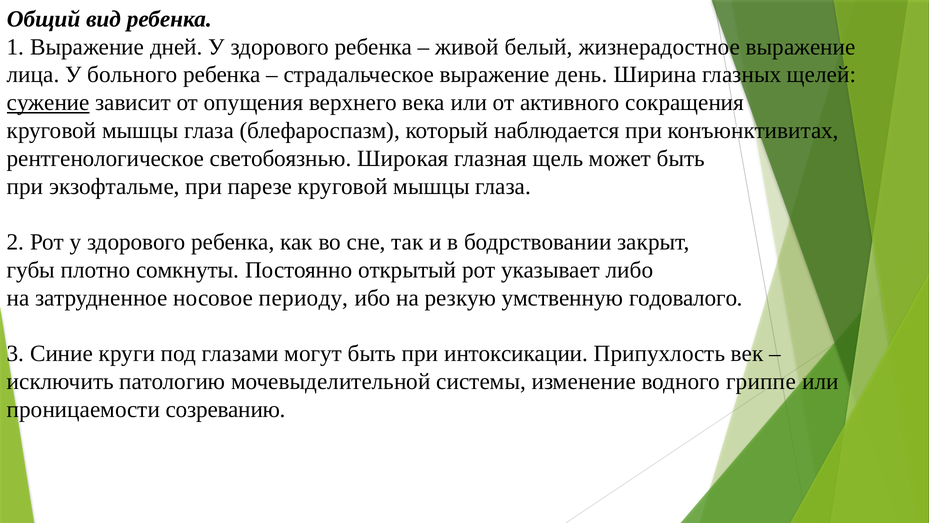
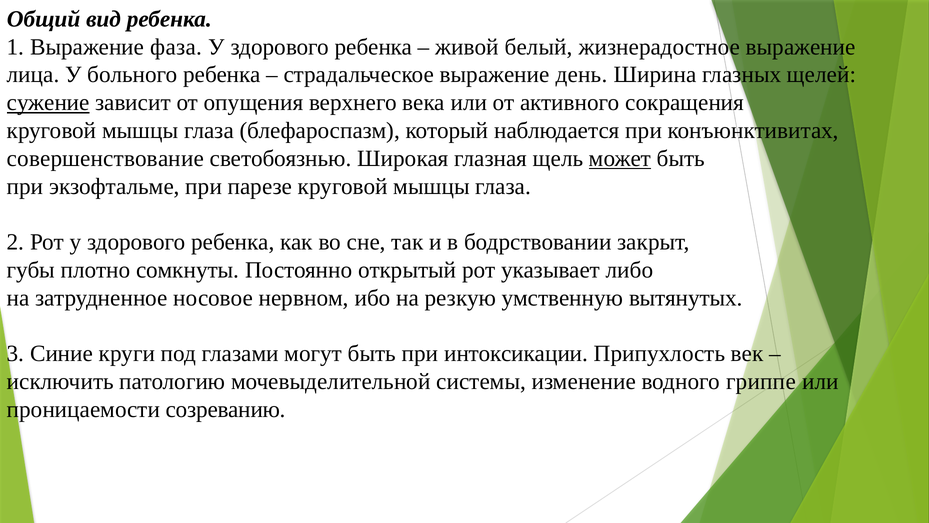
дней: дней -> фаза (176, 47)
рентгенологическое: рентгенологическое -> совершенствование (105, 158)
может underline: none -> present (620, 158)
периоду: периоду -> нервном (304, 298)
годовалого: годовалого -> вытянутых (686, 298)
